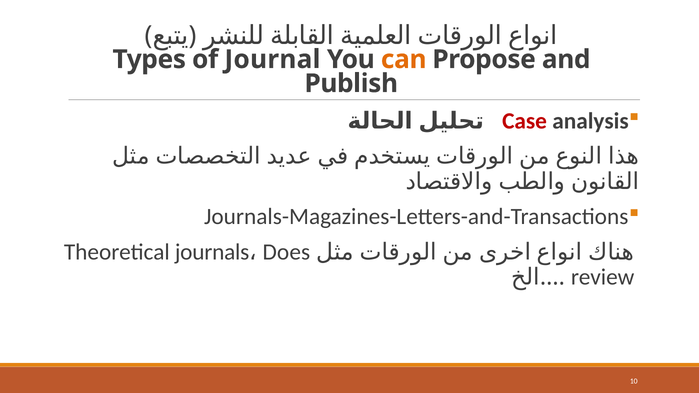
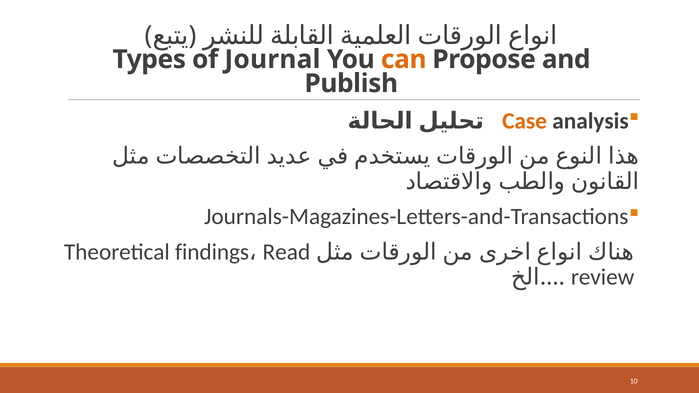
Case colour: red -> orange (525, 121)
journals: journals -> findings (212, 252)
Does: Does -> Read (286, 252)
